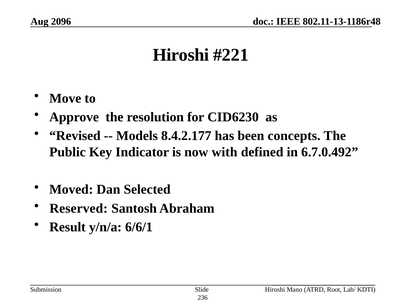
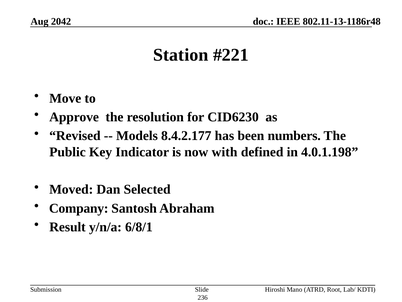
2096: 2096 -> 2042 (61, 21)
Hiroshi: Hiroshi -> Station (181, 55)
concepts: concepts -> numbers (294, 136)
6.7.0.492: 6.7.0.492 -> 4.0.1.198 (330, 152)
Reserved: Reserved -> Company (79, 208)
6/6/1: 6/6/1 -> 6/8/1 (139, 227)
